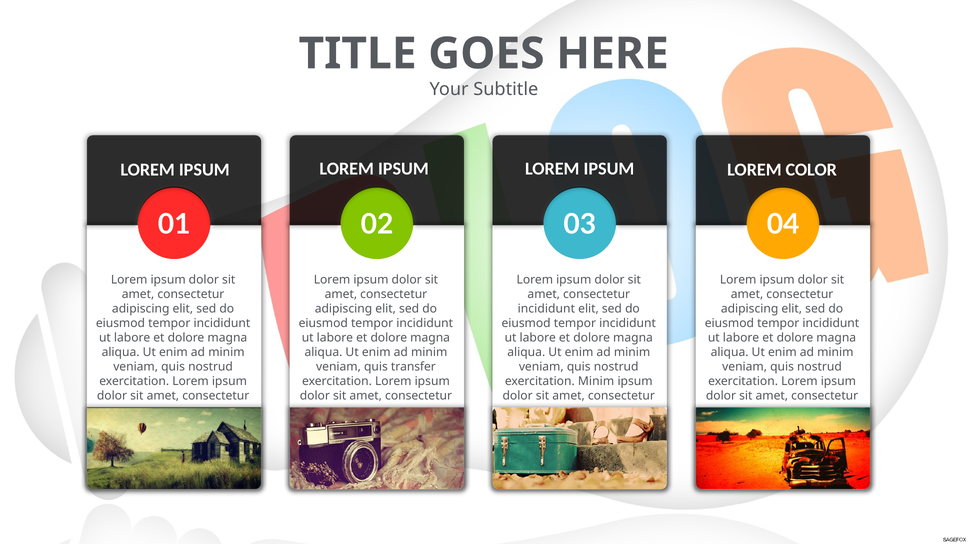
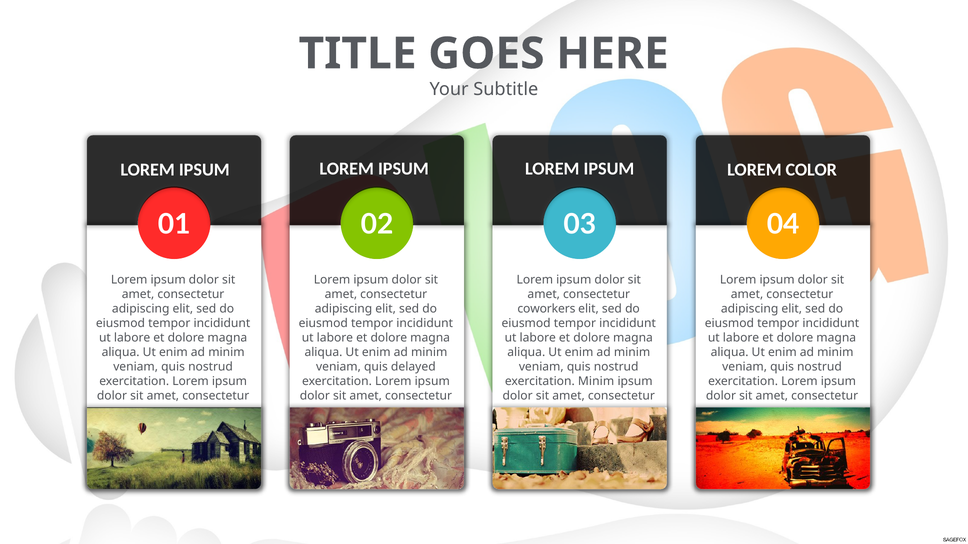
incididunt: incididunt -> coworkers (546, 309)
transfer: transfer -> delayed (413, 367)
